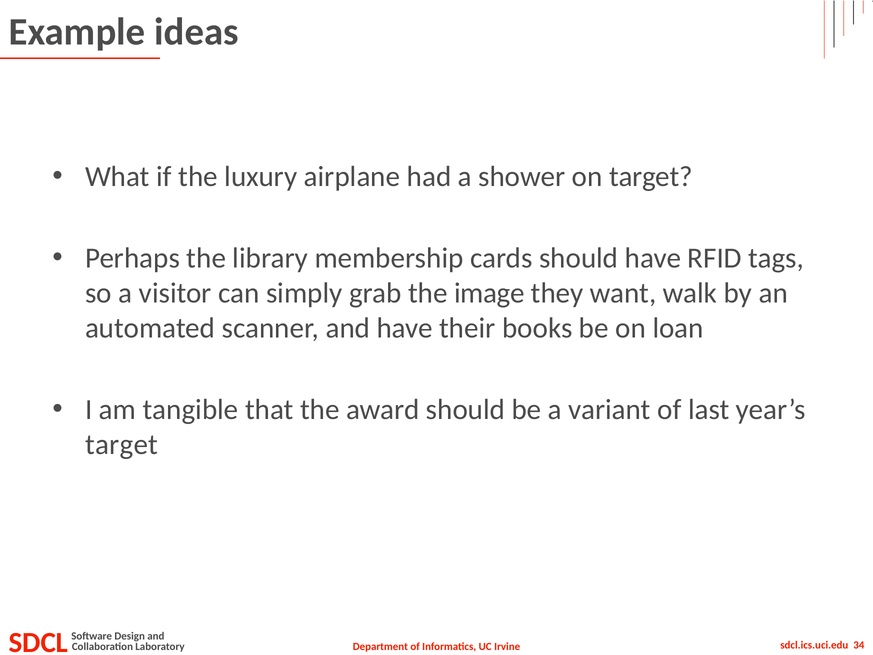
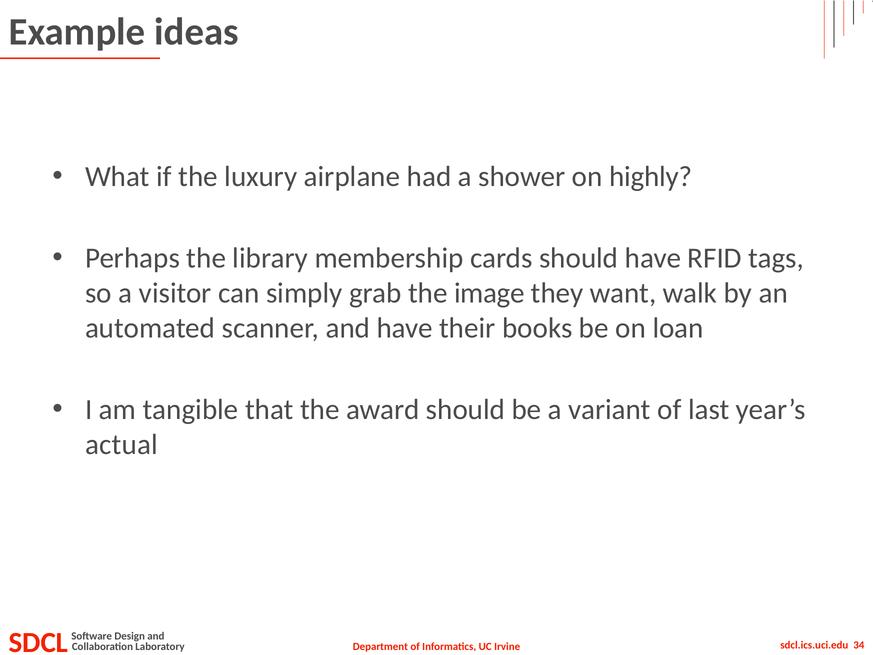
on target: target -> highly (651, 177)
target: target -> actual (122, 444)
